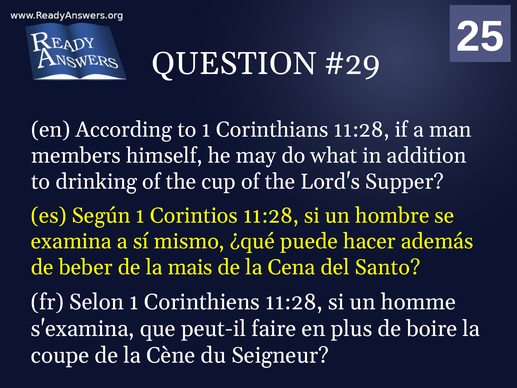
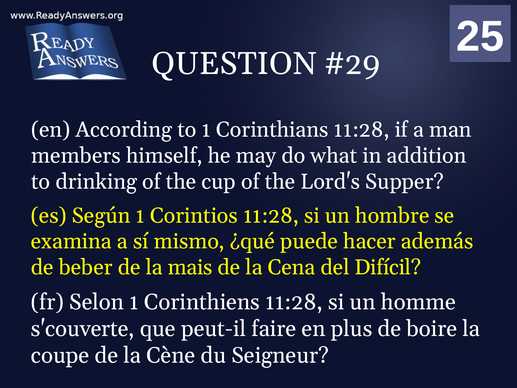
Santo: Santo -> Difícil (388, 267)
s'examina: s'examina -> s'couverte (83, 329)
